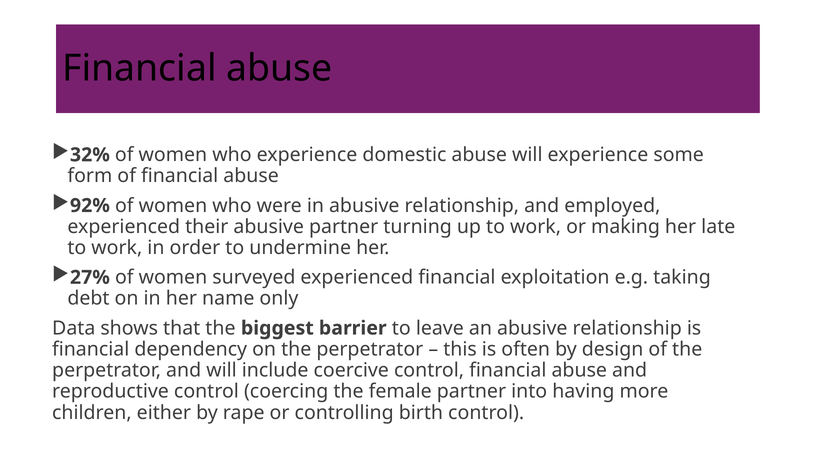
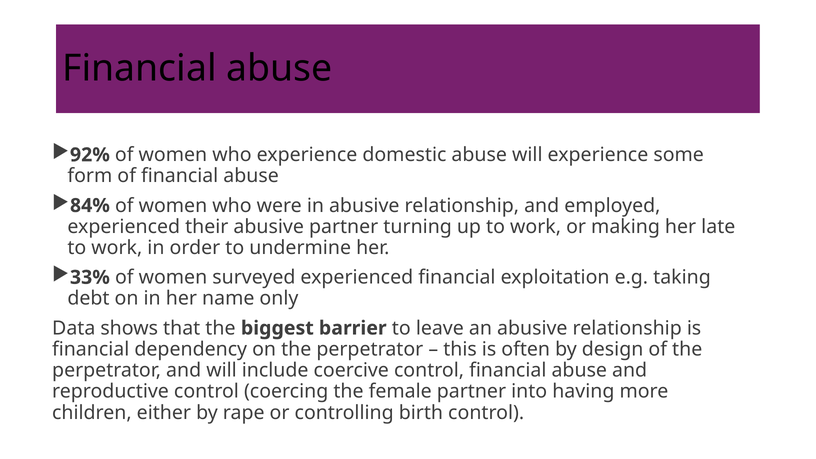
32%: 32% -> 92% (90, 155)
92%: 92% -> 84% (90, 206)
27%: 27% -> 33% (90, 277)
